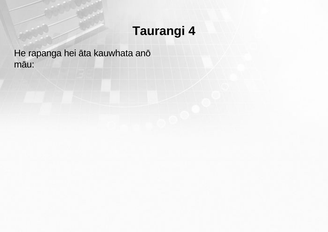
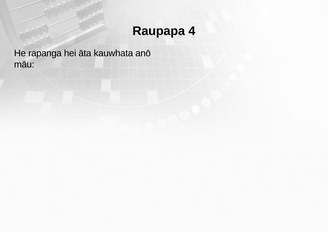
Taurangi: Taurangi -> Raupapa (159, 31)
